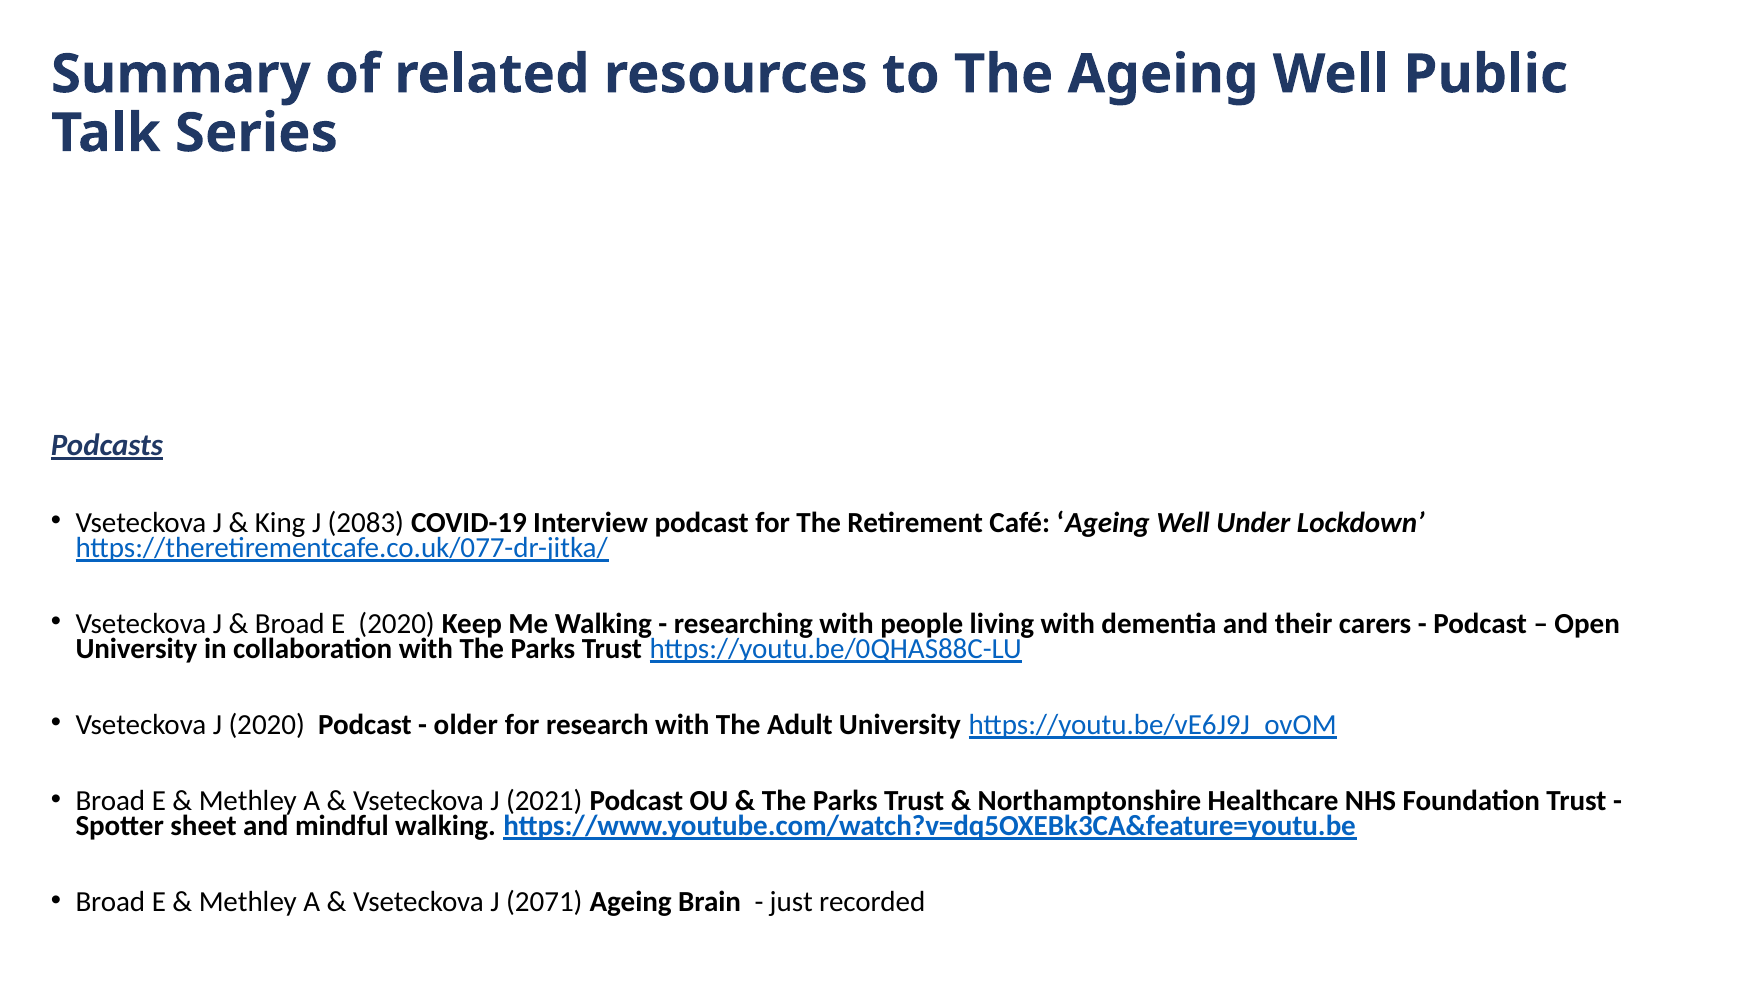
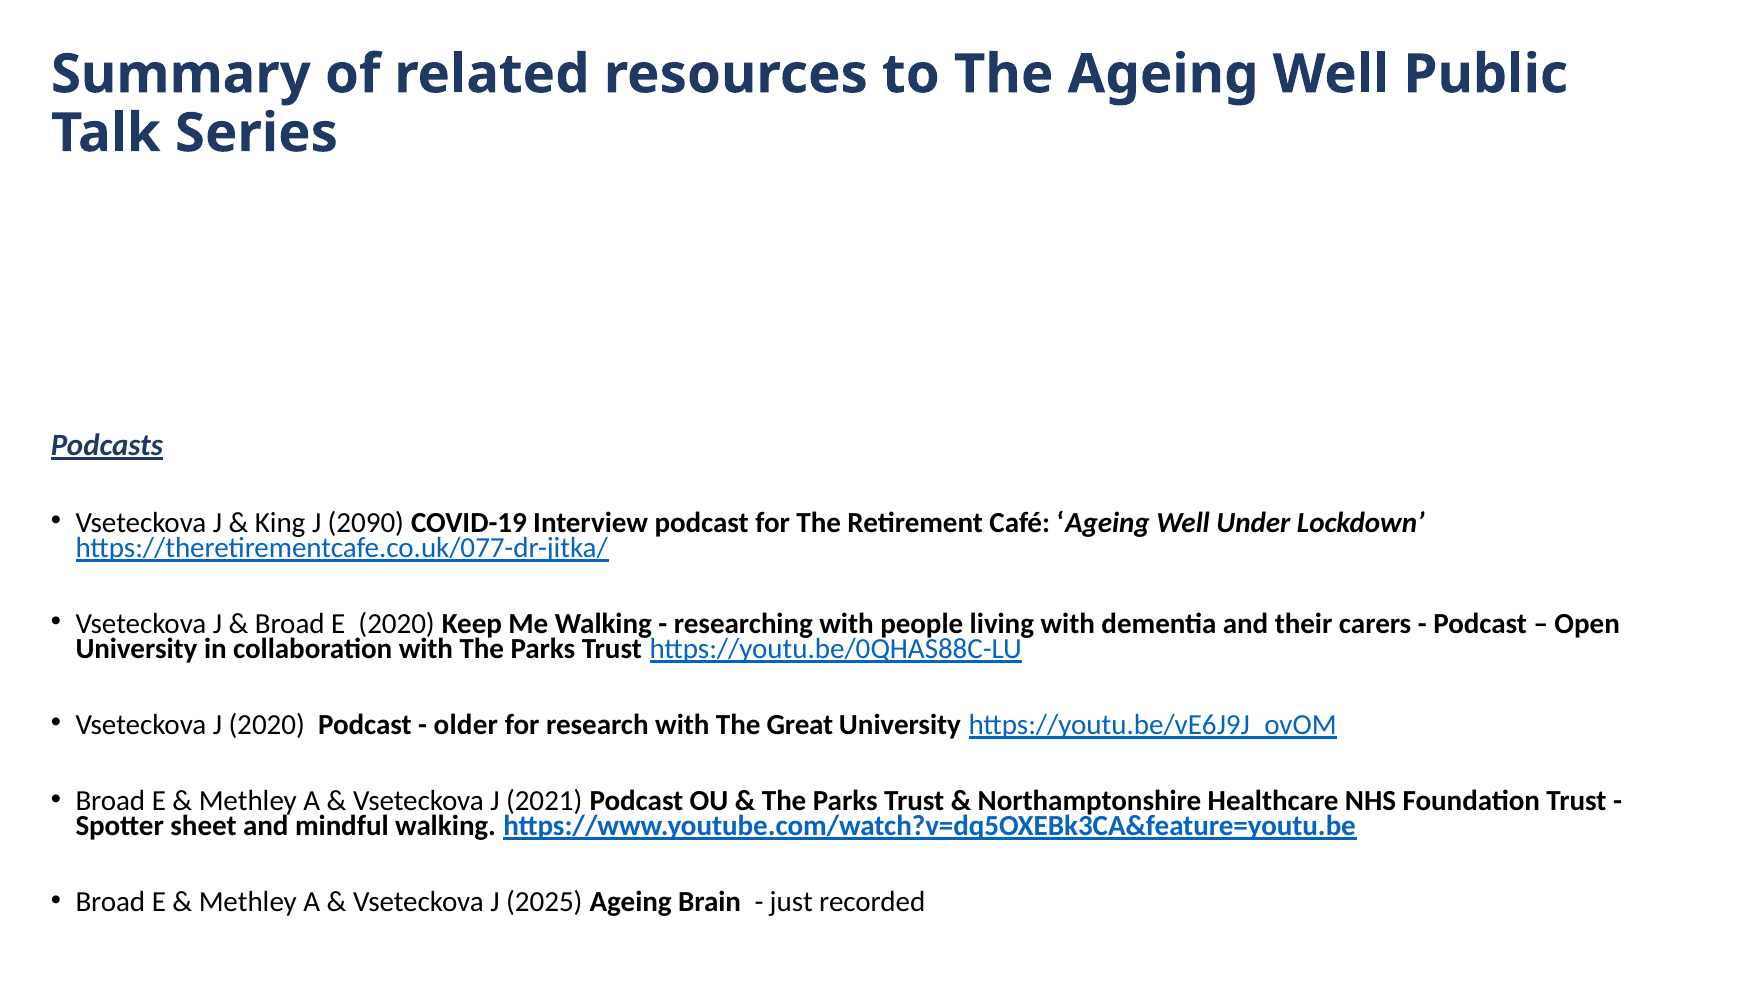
2083: 2083 -> 2090 (366, 523)
Adult: Adult -> Great (800, 725)
2071: 2071 -> 2025 (544, 903)
